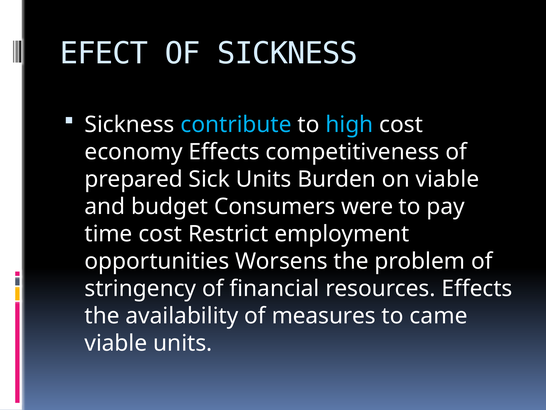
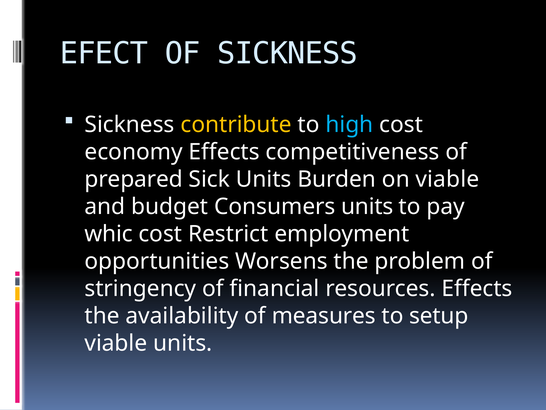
contribute colour: light blue -> yellow (236, 124)
Consumers were: were -> units (367, 206)
time: time -> whic (109, 234)
came: came -> setup (439, 316)
